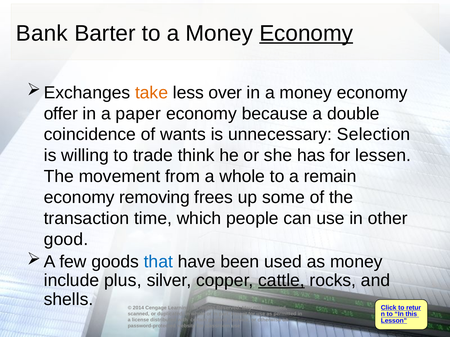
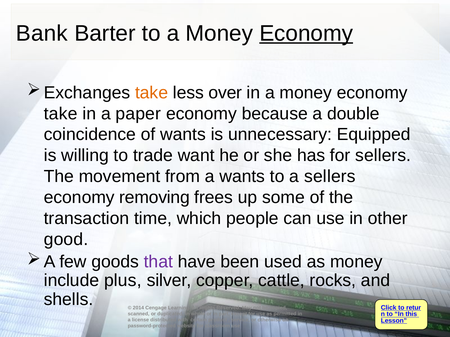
offer: offer -> take (61, 114)
Selection: Selection -> Equipped (374, 135)
think: think -> want (196, 156)
for lessen: lessen -> sellers (383, 156)
a whole: whole -> wants (242, 177)
a remain: remain -> sellers (330, 177)
that colour: blue -> purple (158, 262)
cattle underline: present -> none (282, 281)
